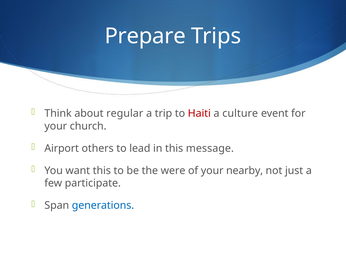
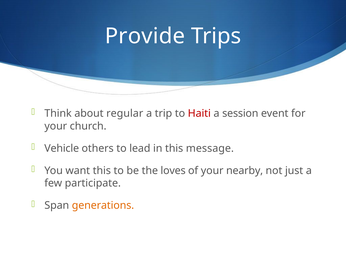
Prepare: Prepare -> Provide (145, 36)
culture: culture -> session (240, 114)
Airport: Airport -> Vehicle (62, 149)
were: were -> loves (173, 171)
generations colour: blue -> orange (103, 206)
